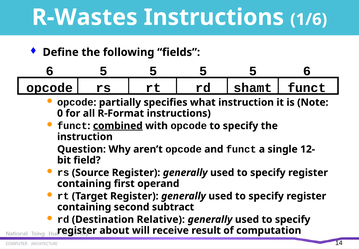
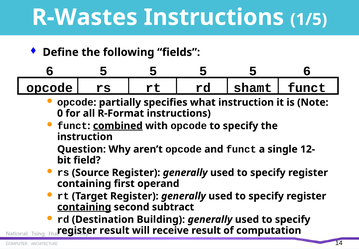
1/6: 1/6 -> 1/5 (309, 19)
containing underline: none -> present (84, 207)
Relative: Relative -> Building (161, 219)
register about: about -> result (114, 230)
